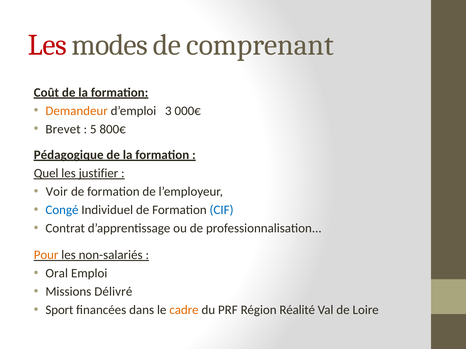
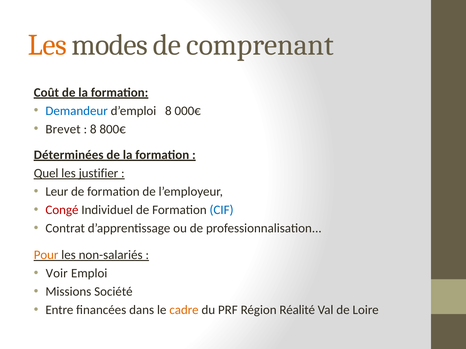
Les colour: red -> orange (47, 45)
Demandeur colour: orange -> blue (77, 111)
d’emploi 3: 3 -> 8 (168, 111)
5: 5 -> 8 (93, 129)
Pédagogique: Pédagogique -> Déterminées (69, 155)
Voir: Voir -> Leur (57, 192)
Congé colour: blue -> red (62, 210)
Oral: Oral -> Voir (57, 274)
Délivré: Délivré -> Société (113, 292)
Sport: Sport -> Entre (59, 310)
